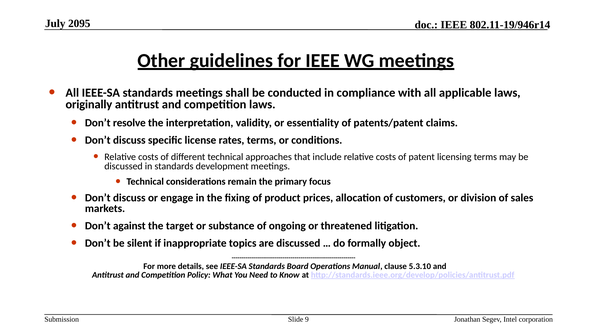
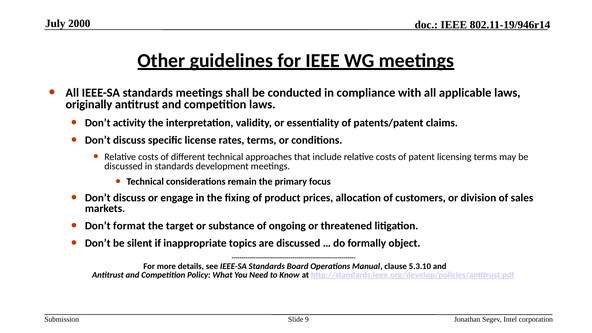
2095: 2095 -> 2000 (79, 24)
resolve: resolve -> activity (129, 123)
against: against -> format (129, 226)
